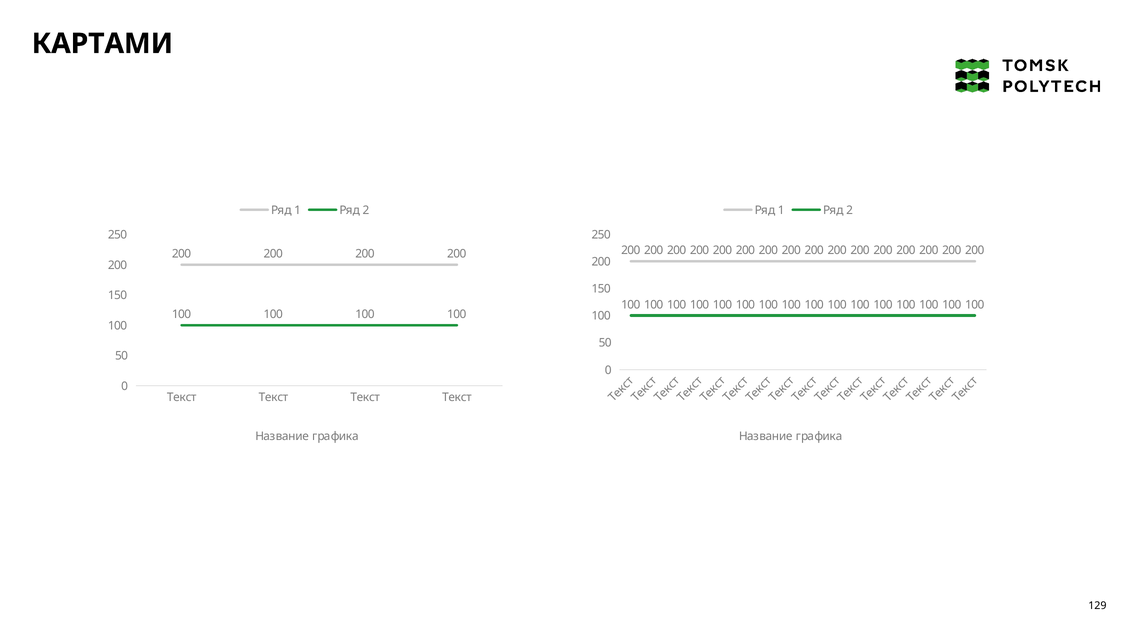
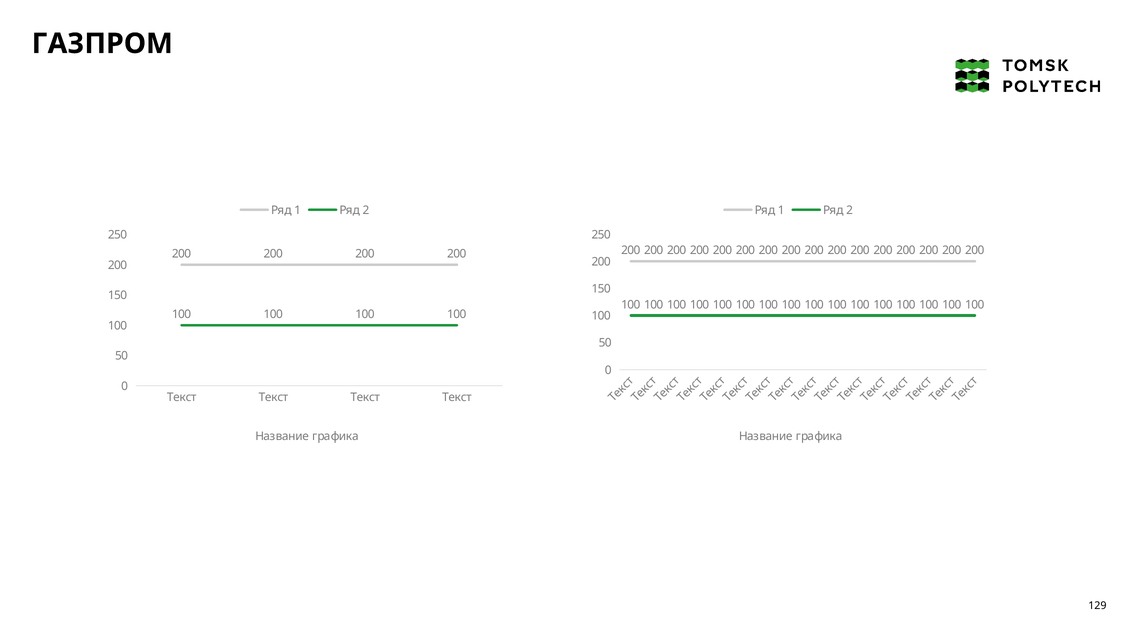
КАРТАМИ: КАРТАМИ -> ГАЗПРОМ (102, 44)
